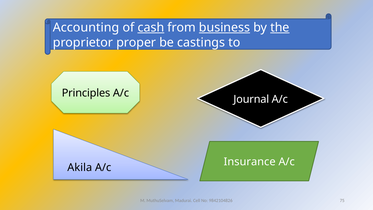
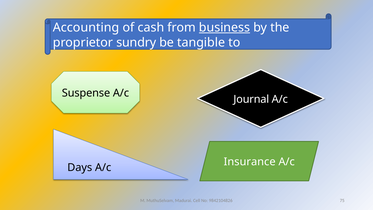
cash underline: present -> none (151, 27)
the underline: present -> none (280, 27)
proper: proper -> sundry (136, 42)
castings: castings -> tangible (201, 42)
Principles: Principles -> Suspense (86, 93)
Akila: Akila -> Days (80, 167)
